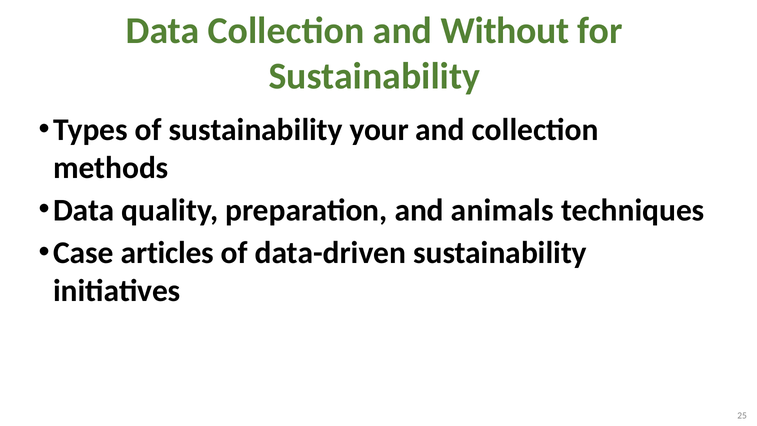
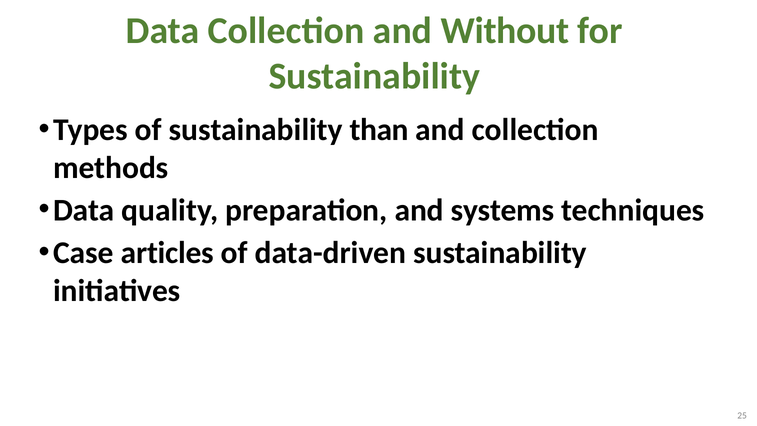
your: your -> than (379, 130)
animals: animals -> systems (503, 210)
